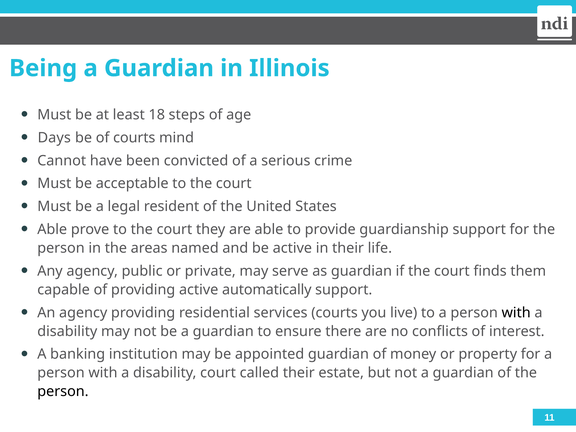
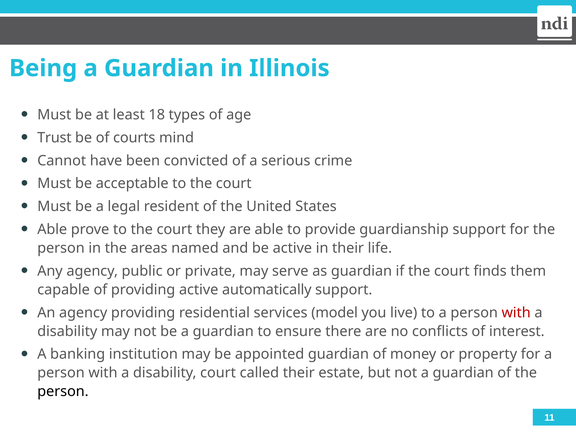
steps: steps -> types (187, 115)
Days: Days -> Trust (54, 138)
services courts: courts -> model (335, 313)
with colour: black -> red (516, 313)
